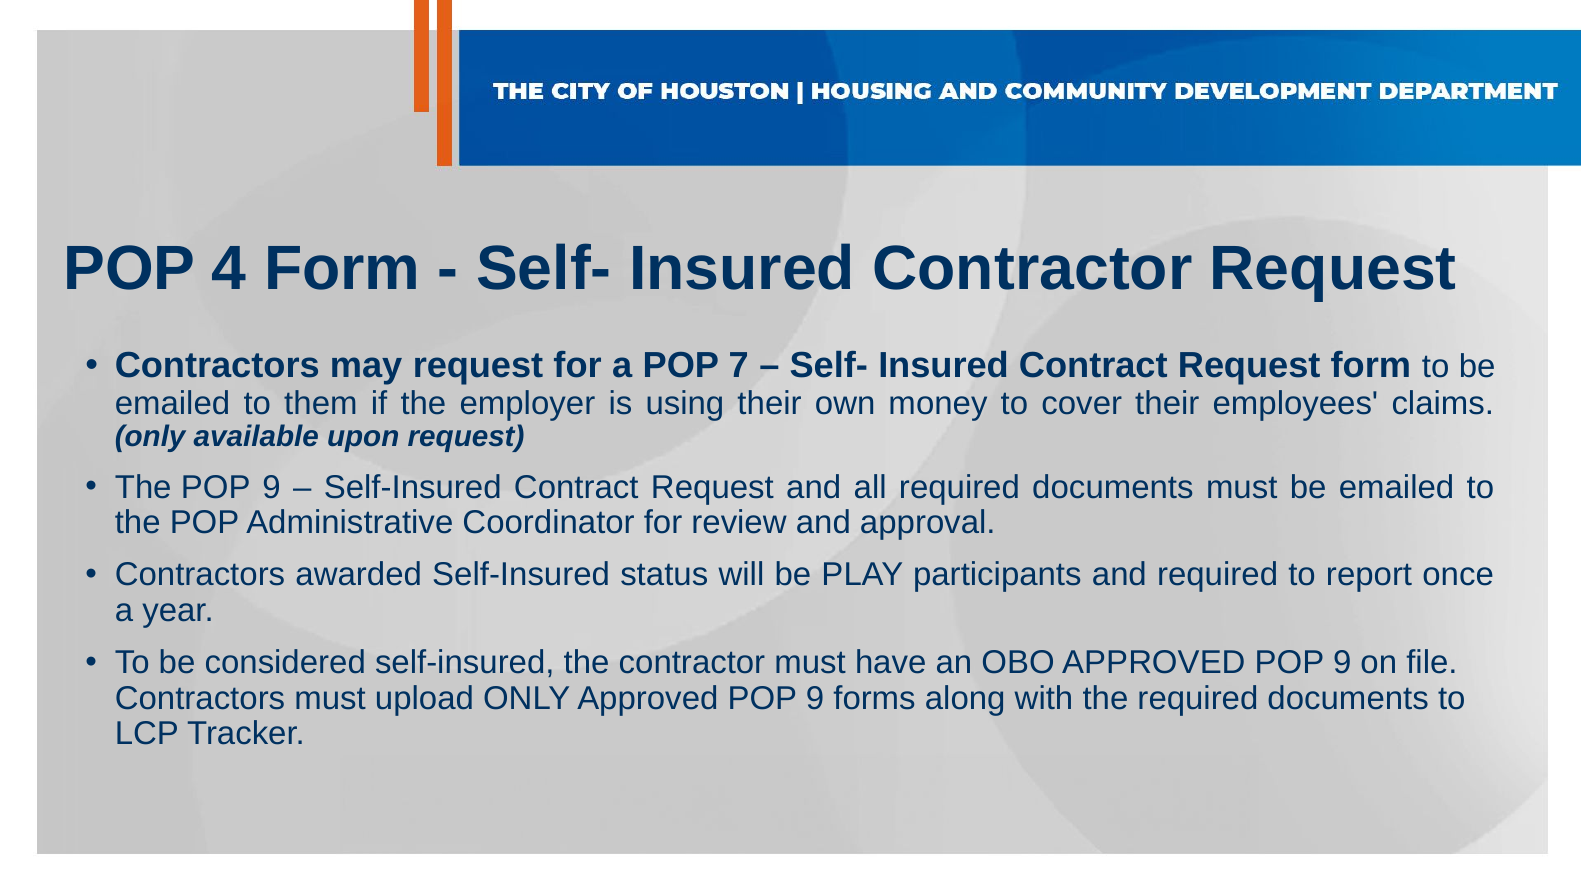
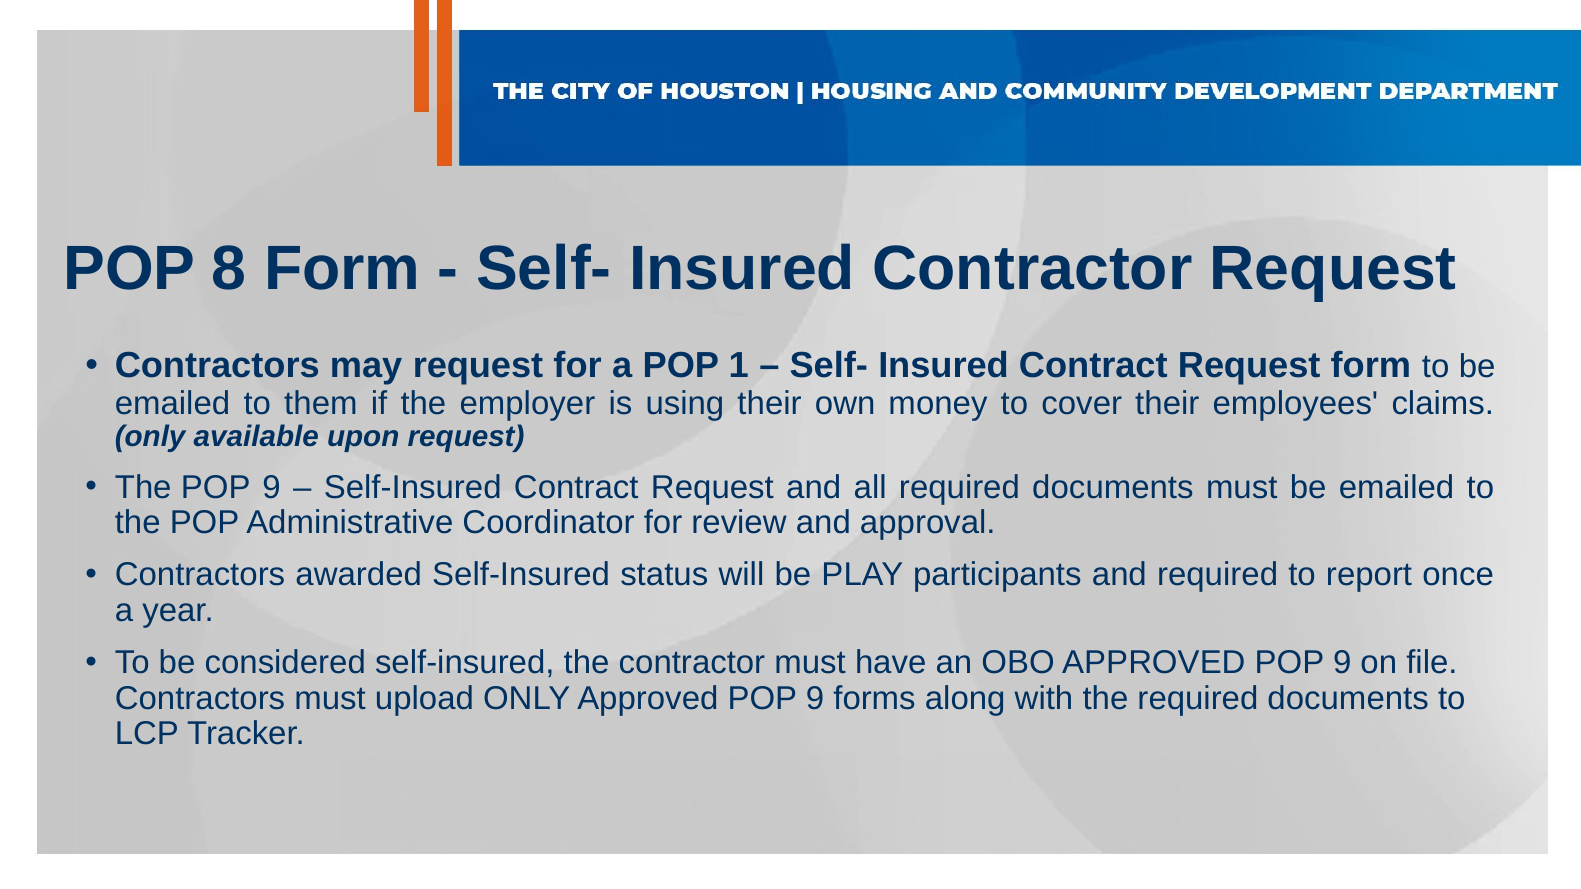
4: 4 -> 8 (229, 269)
7: 7 -> 1 (739, 366)
